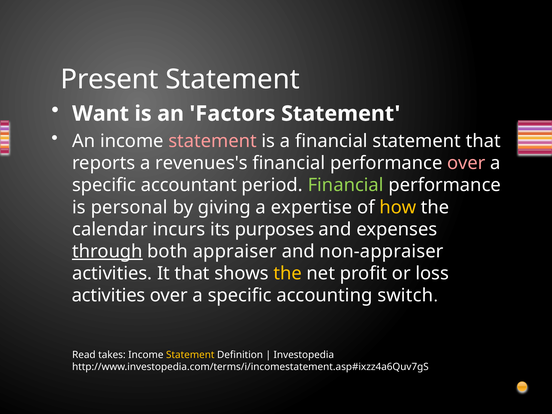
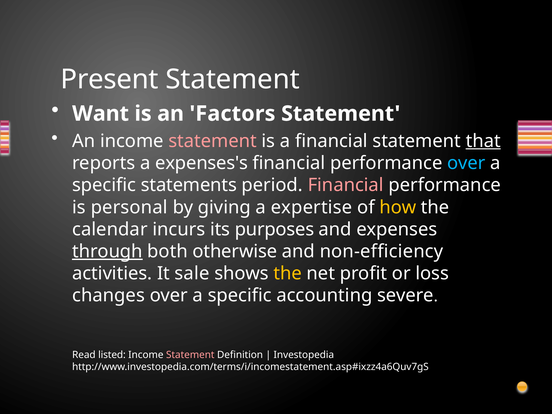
that underline: none -> present (483, 141)
revenues's: revenues's -> expenses's (202, 163)
over colour: pink -> light blue (466, 163)
accountant: accountant -> statements (189, 185)
Financial colour: light green -> pink (346, 185)
appraiser: appraiser -> otherwise (235, 251)
non-appraiser: non-appraiser -> non-efficiency (382, 251)
It that: that -> sale (192, 274)
activities: activities -> changes (109, 296)
switch: switch -> severe (405, 296)
takes: takes -> listed (112, 355)
Statement colour: yellow -> pink (190, 355)
